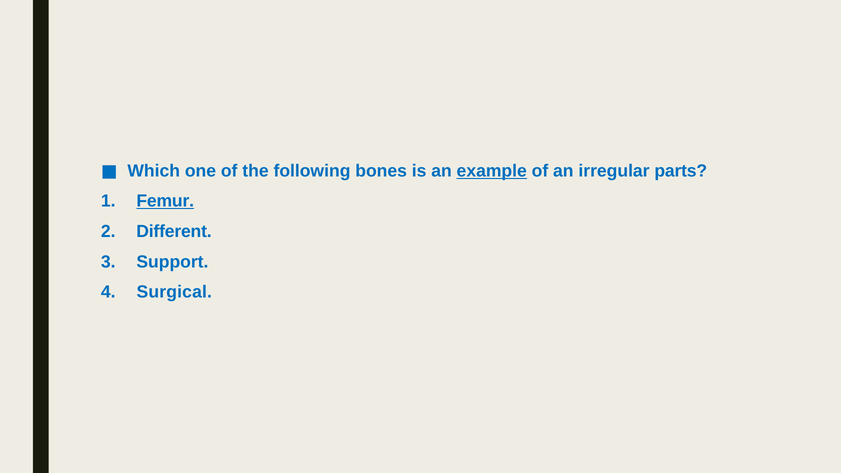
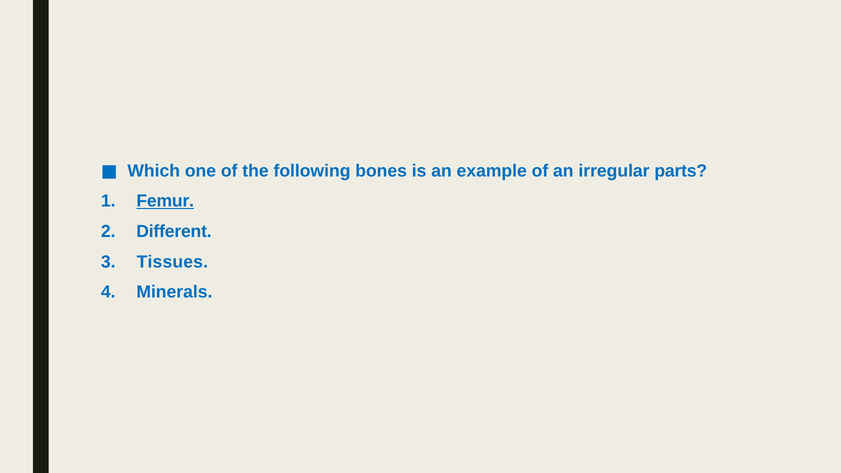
example underline: present -> none (492, 171)
Support: Support -> Tissues (172, 262)
Surgical: Surgical -> Minerals (174, 292)
